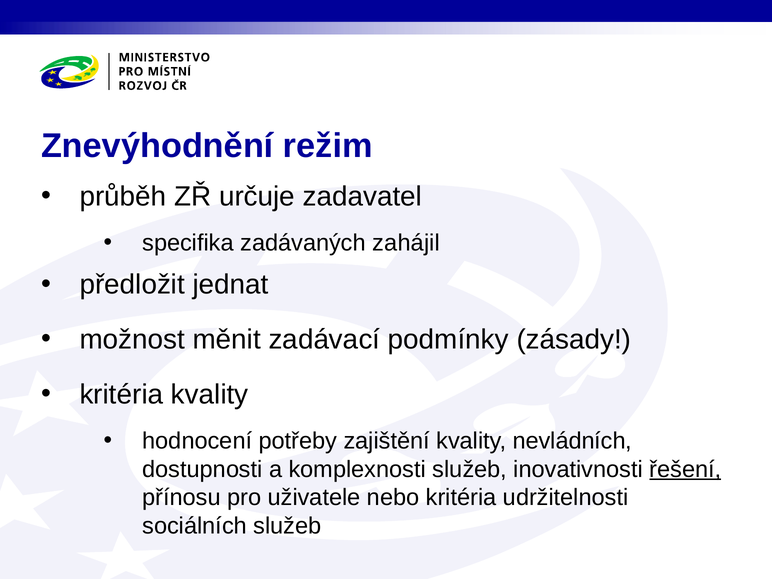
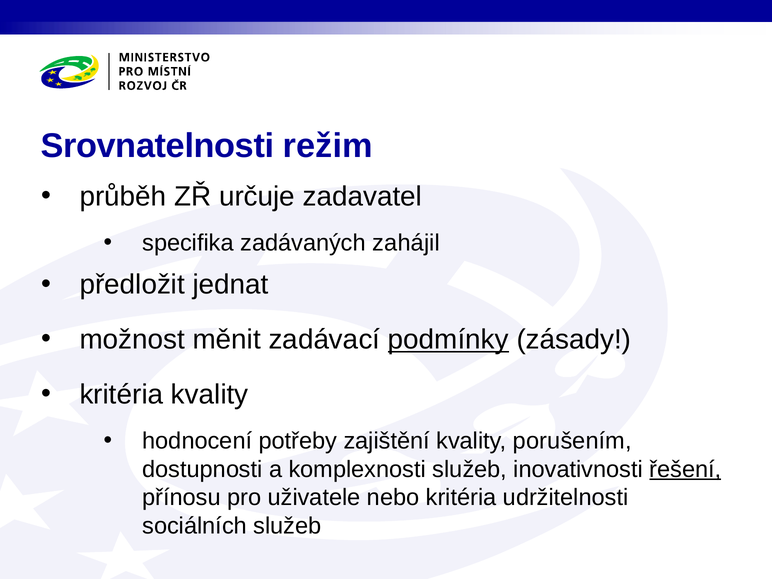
Znevýhodnění: Znevýhodnění -> Srovnatelnosti (157, 146)
podmínky underline: none -> present (448, 340)
nevládních: nevládních -> porušením (572, 441)
